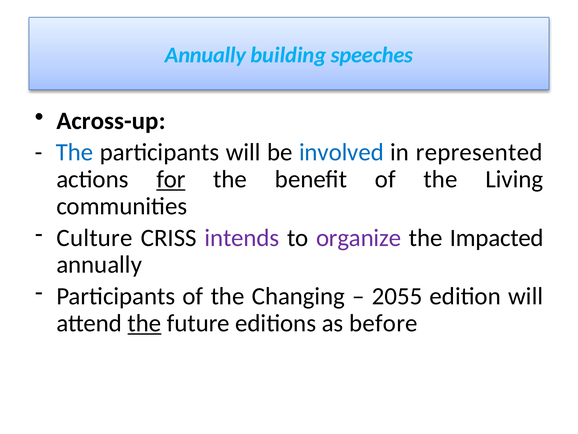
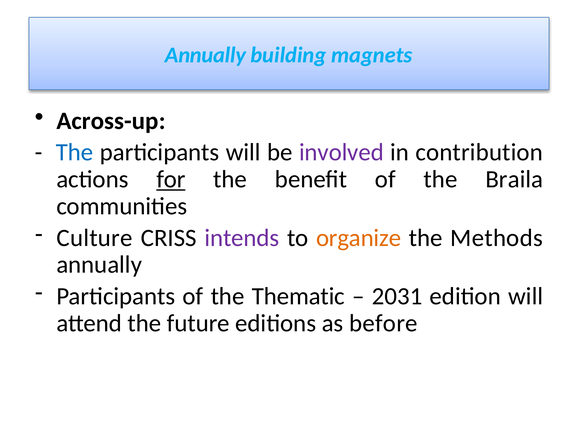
speeches: speeches -> magnets (372, 55)
involved colour: blue -> purple (341, 152)
represented: represented -> contribution (479, 152)
Living: Living -> Braila (514, 179)
organize colour: purple -> orange (359, 238)
Impacted: Impacted -> Methods (497, 238)
Changing: Changing -> Thematic (298, 296)
2055: 2055 -> 2031 (397, 296)
the underline: present -> none (144, 323)
